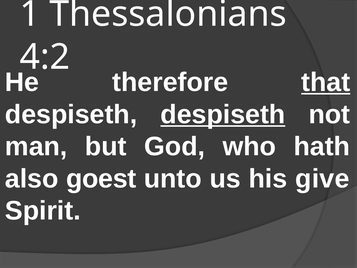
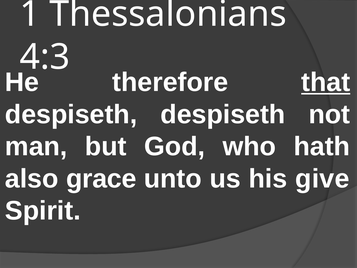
4:2: 4:2 -> 4:3 (45, 57)
despiseth underline: present -> none (223, 114)
goest: goest -> grace (101, 179)
